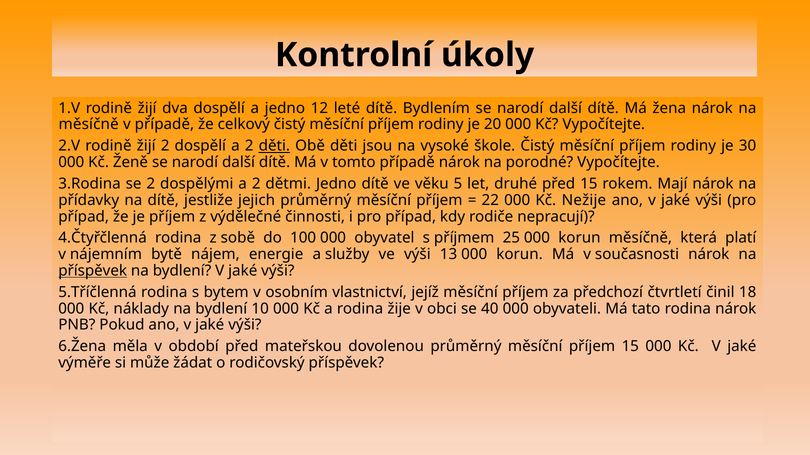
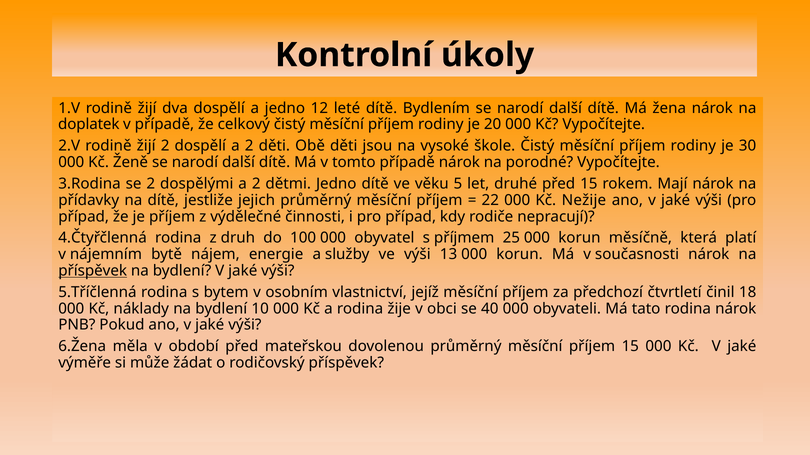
měsíčně: měsíčně -> doplatek (89, 125)
děti underline: present -> none (274, 146)
sobě: sobě -> druh (238, 238)
